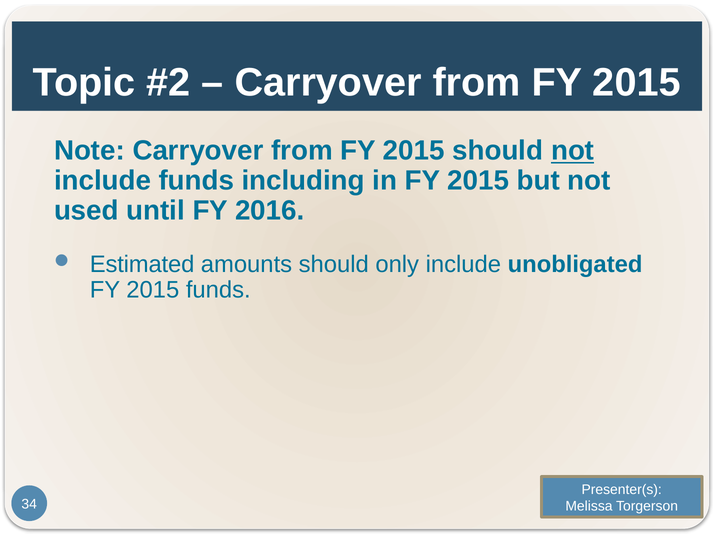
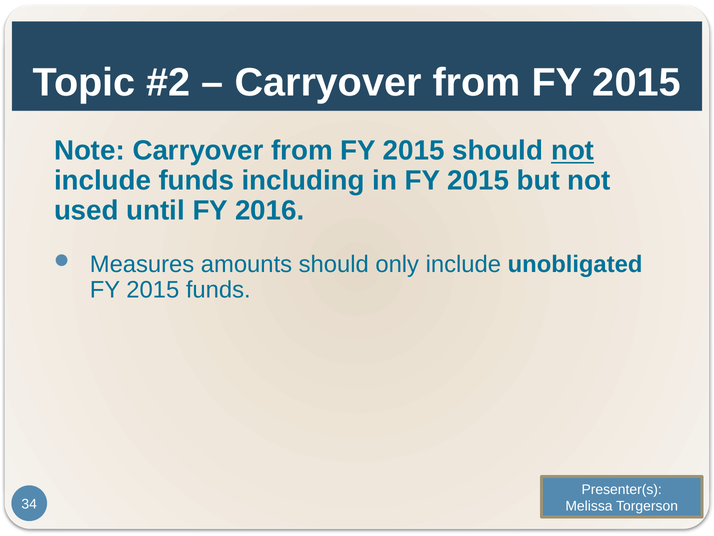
Estimated: Estimated -> Measures (142, 264)
